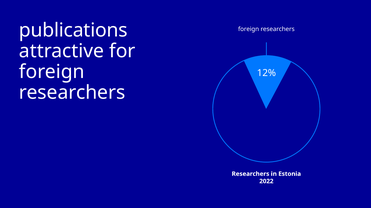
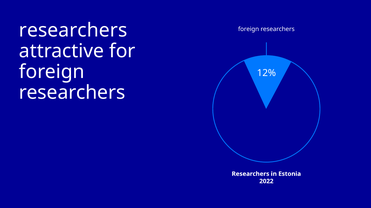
publications: publications -> researchers (73, 30)
